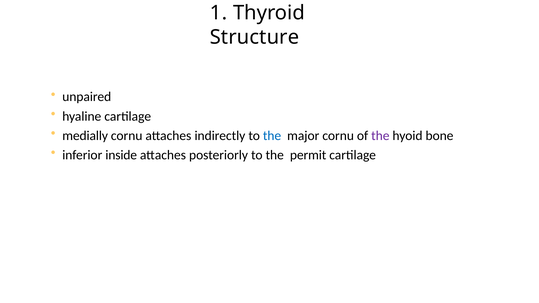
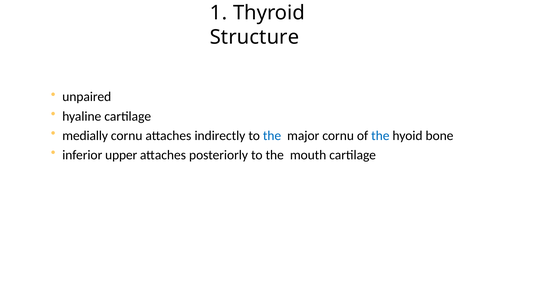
the colour: purple -> blue (380, 136)
inside: inside -> upper (121, 155)
permit: permit -> mouth (308, 155)
